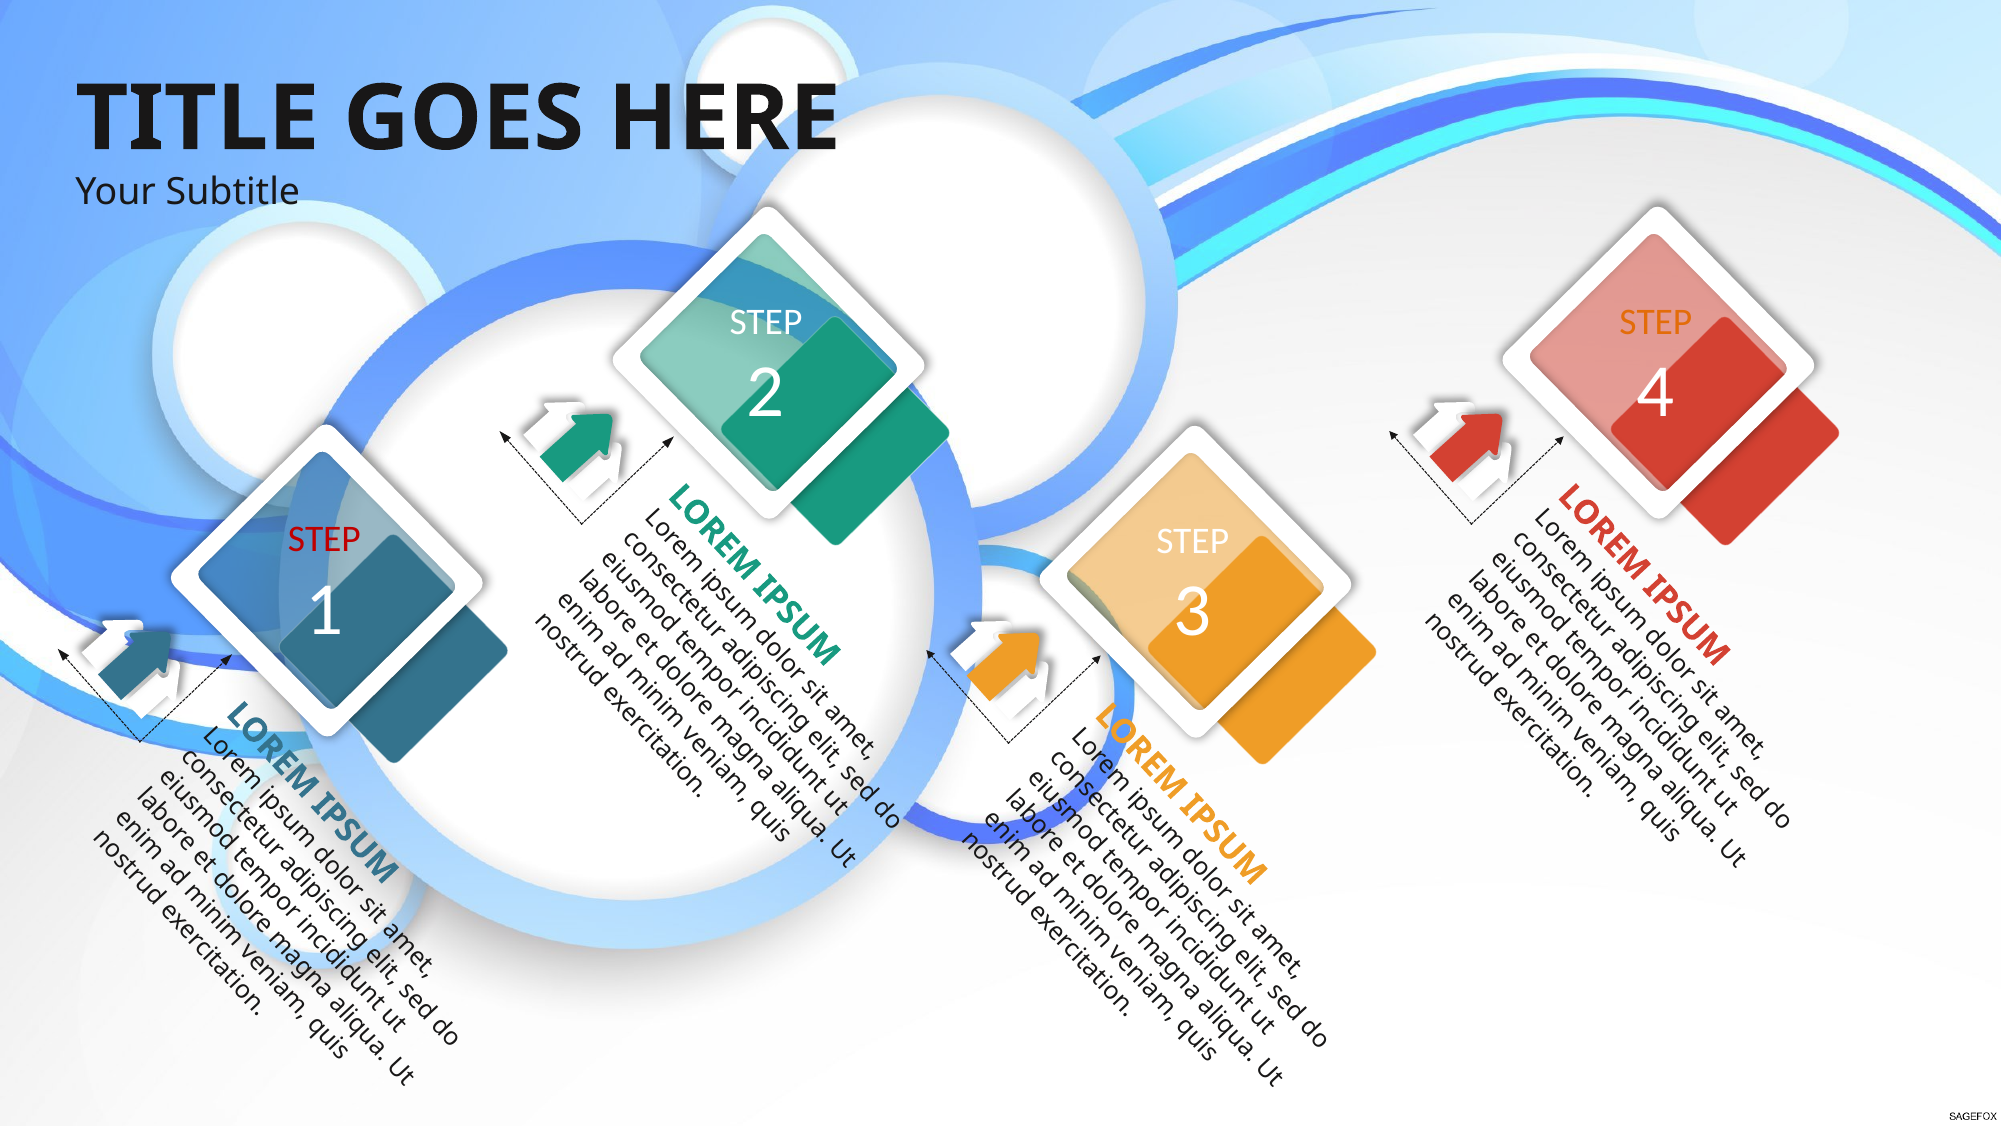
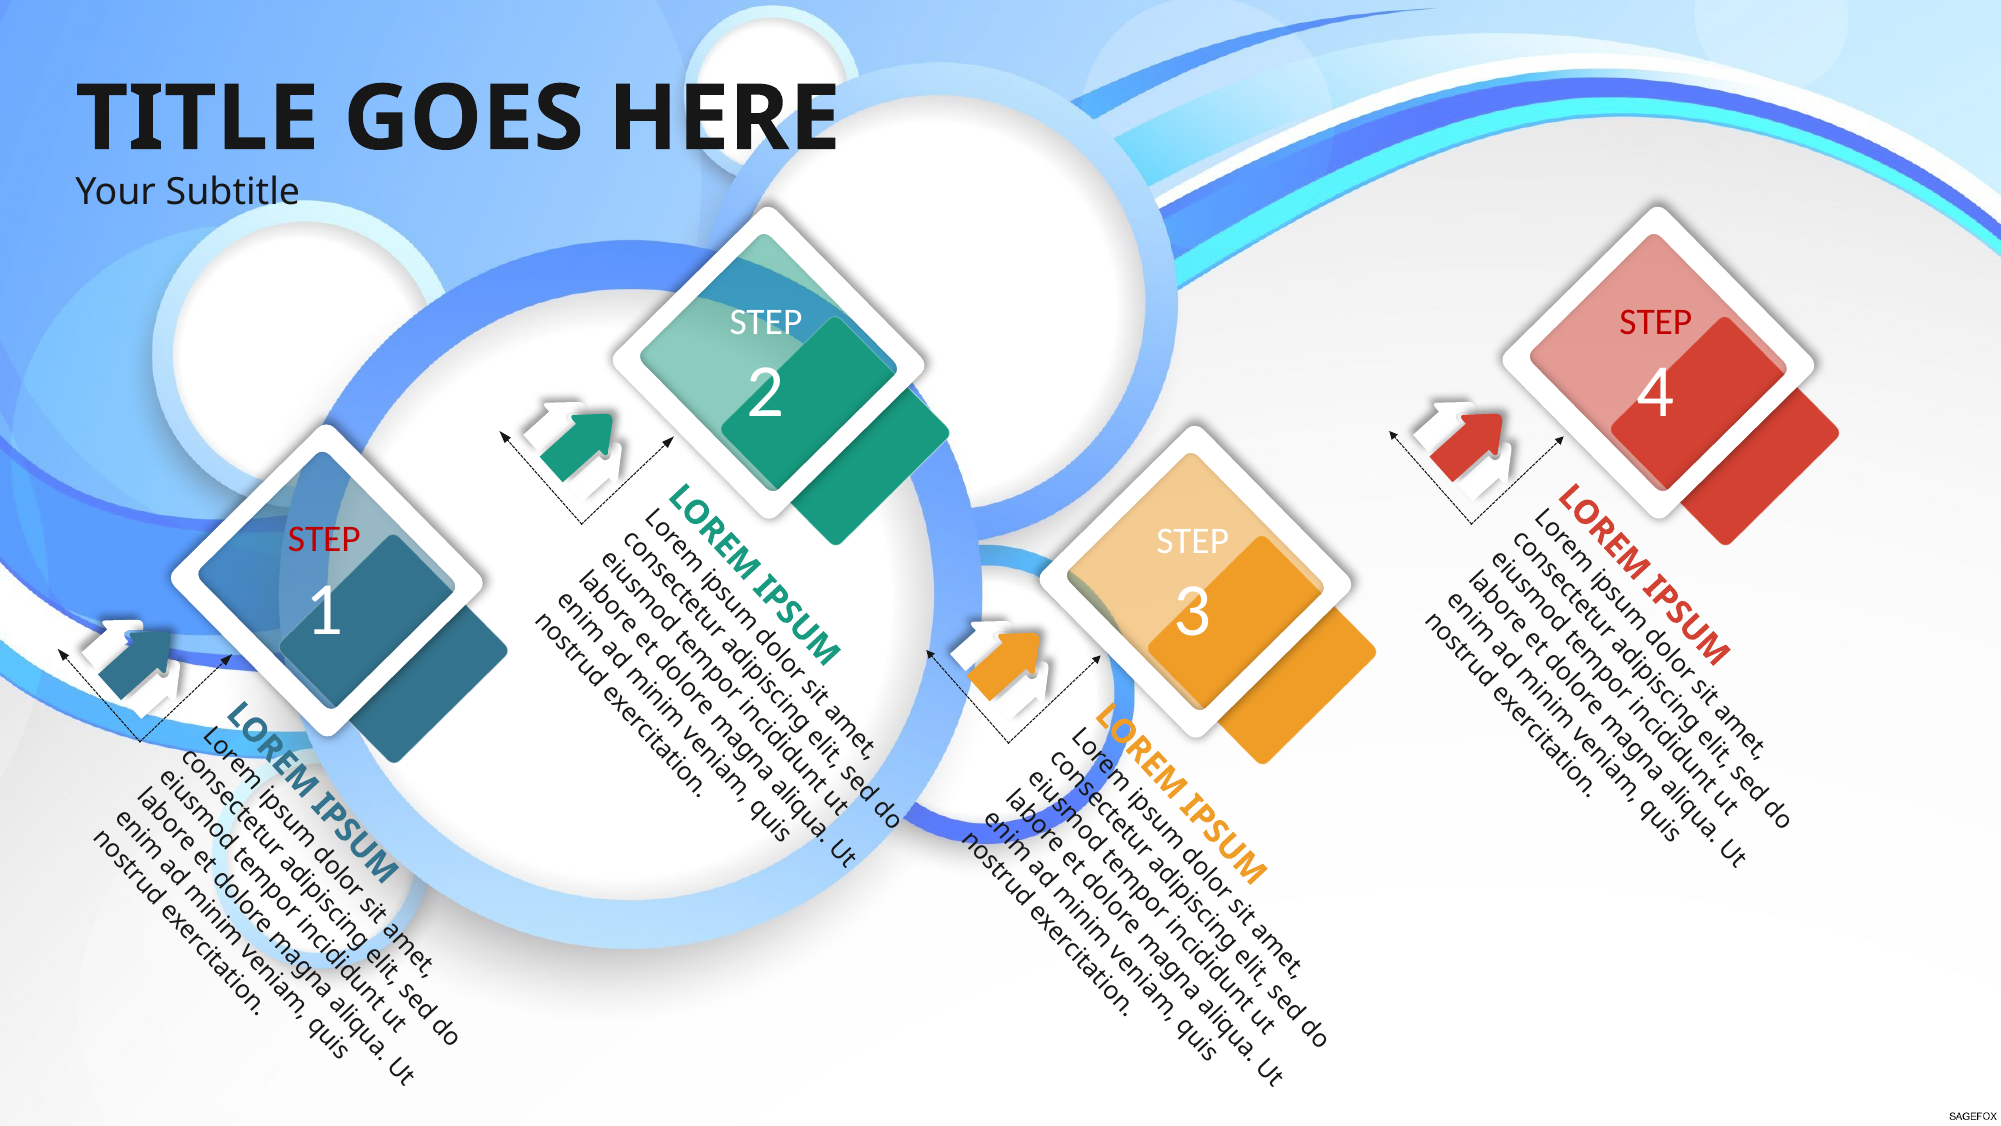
STEP colour: orange -> red (1656, 322)
